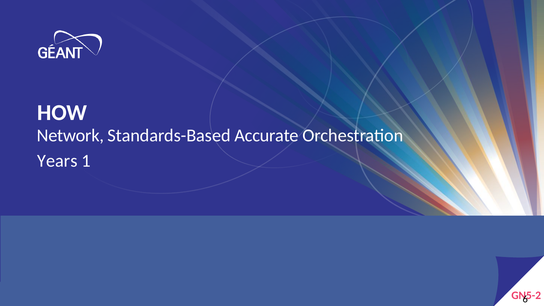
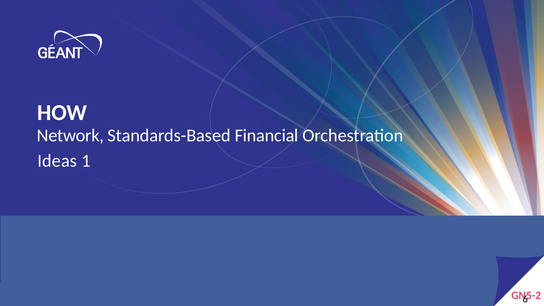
Accurate: Accurate -> Financial (267, 136)
Years: Years -> Ideas (57, 161)
